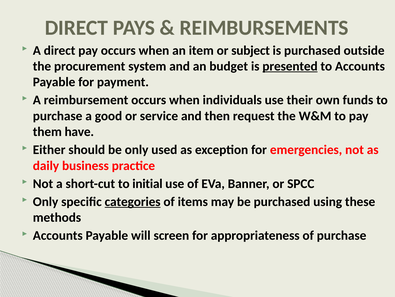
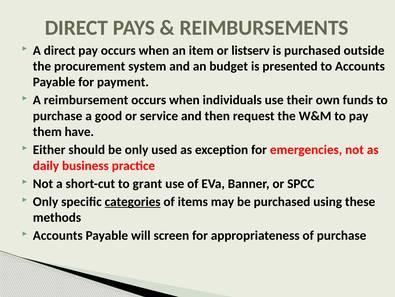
subject: subject -> listserv (251, 50)
presented underline: present -> none (290, 66)
initial: initial -> grant (147, 183)
